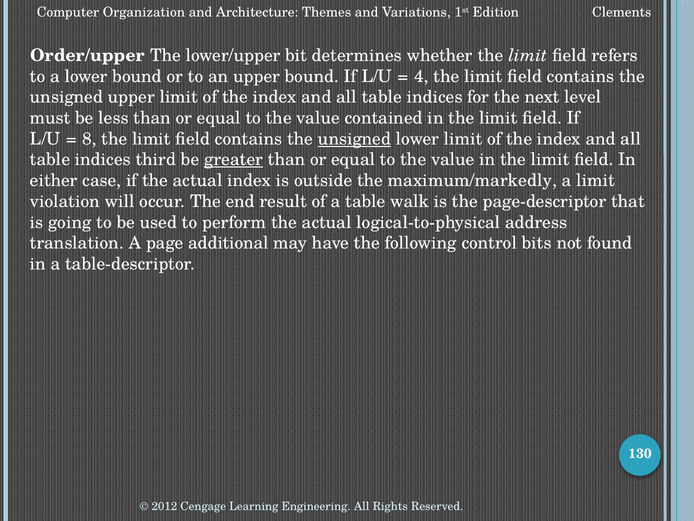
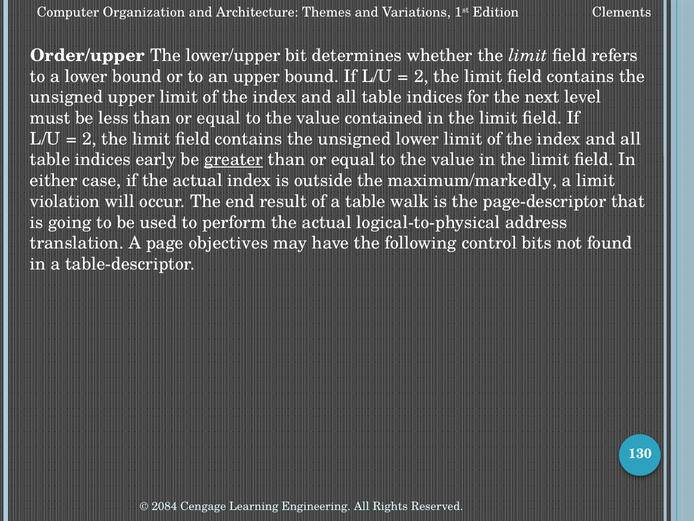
4: 4 -> 2 (421, 76)
8: 8 -> 2 (90, 139)
unsigned underline: present -> none (355, 139)
third: third -> early (156, 160)
additional: additional -> objectives (228, 243)
2012: 2012 -> 2084 (164, 506)
